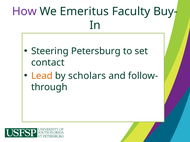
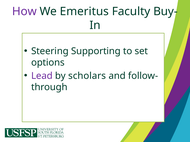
Petersburg: Petersburg -> Supporting (96, 51)
contact: contact -> options (48, 63)
Lead colour: orange -> purple (42, 76)
